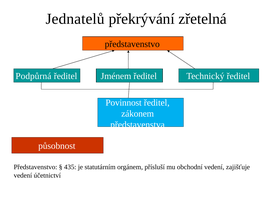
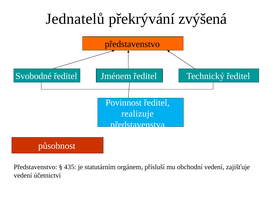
zřetelná: zřetelná -> zvýšená (203, 19)
Podpůrná: Podpůrná -> Svobodné (34, 76)
zákonem: zákonem -> realizuje (138, 114)
